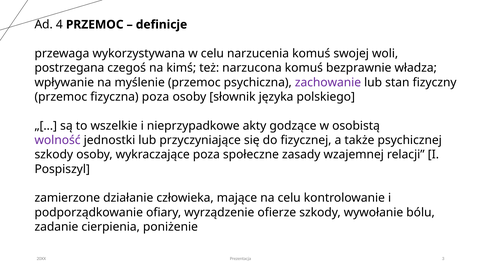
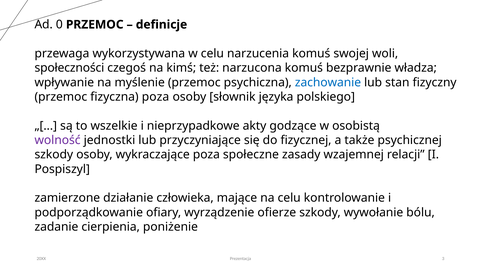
4: 4 -> 0 (59, 25)
postrzegana: postrzegana -> społeczności (69, 68)
zachowanie colour: purple -> blue (328, 82)
